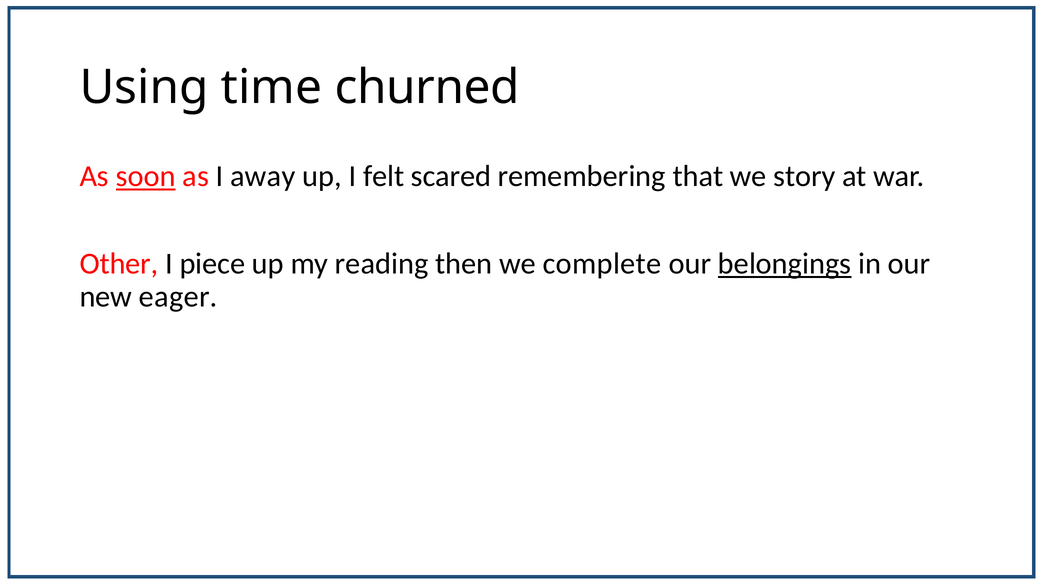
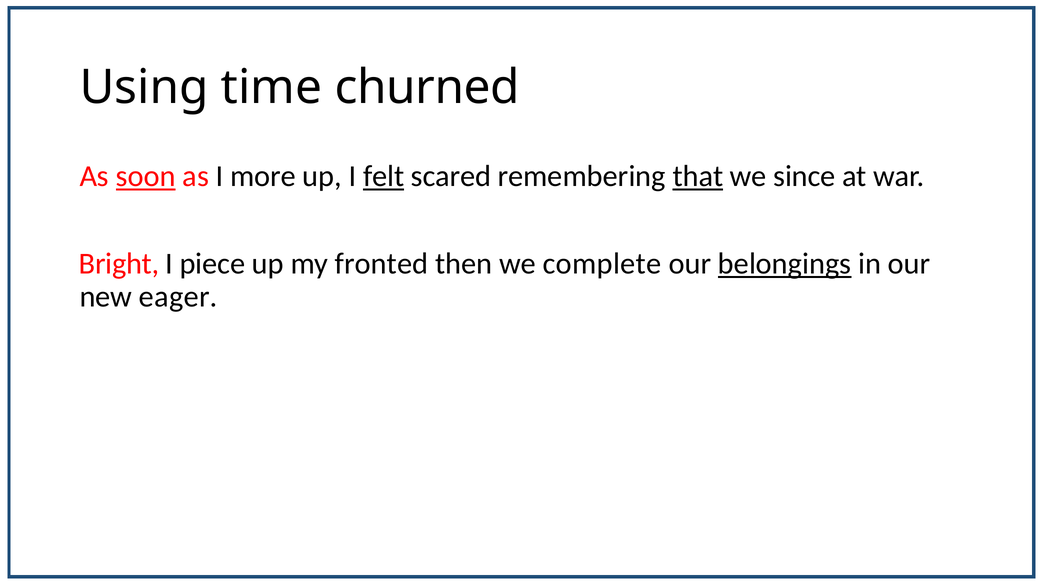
away: away -> more (263, 176)
felt underline: none -> present (384, 176)
that underline: none -> present (698, 176)
story: story -> since (804, 176)
Other: Other -> Bright (119, 264)
reading: reading -> fronted (382, 264)
